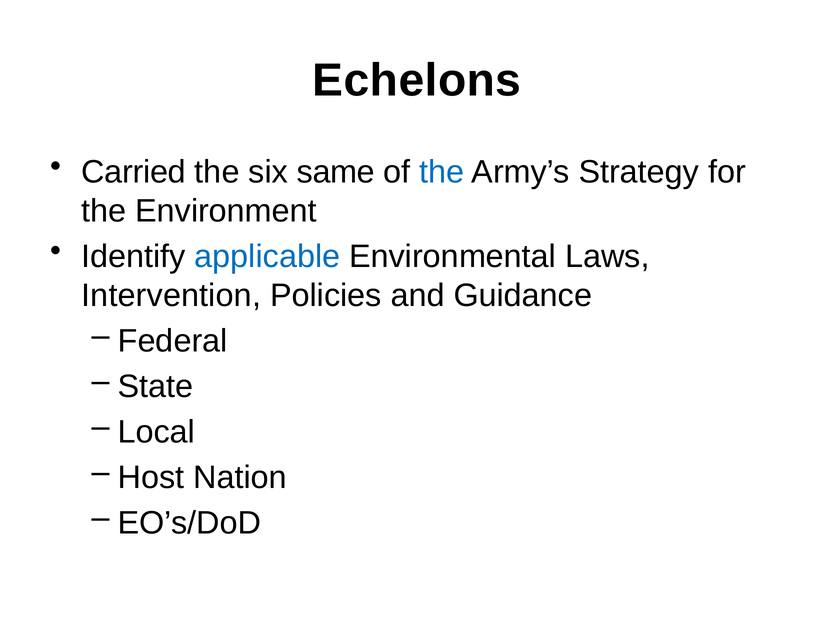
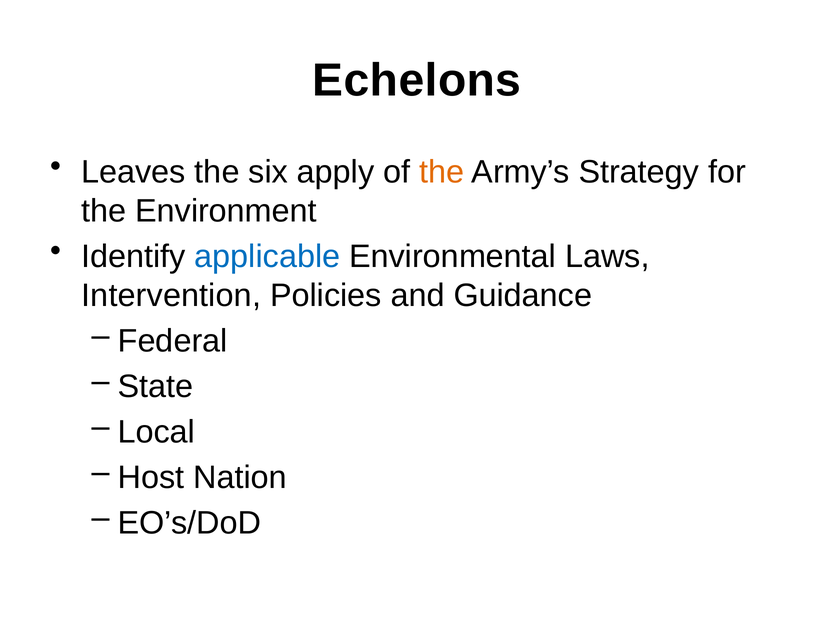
Carried: Carried -> Leaves (133, 172)
same: same -> apply (336, 172)
the colour: blue -> orange (442, 172)
